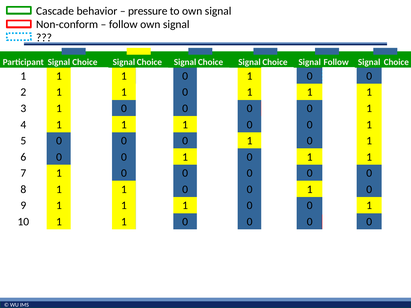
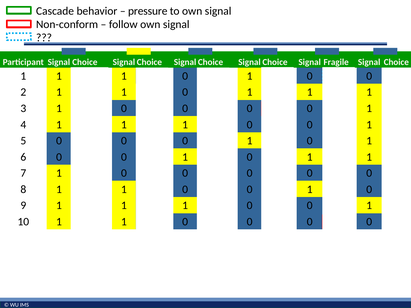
Signal Follow: Follow -> Fragile (336, 62)
